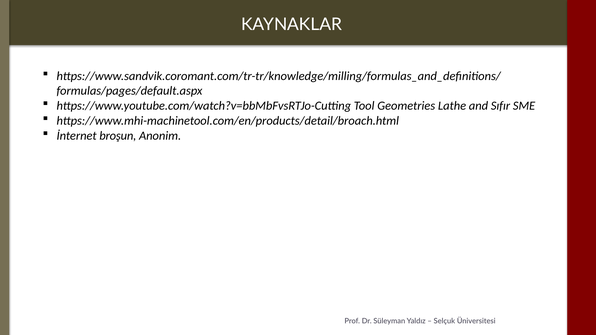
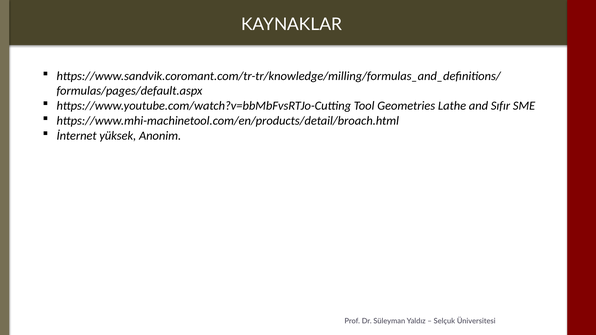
broşun: broşun -> yüksek (118, 136)
